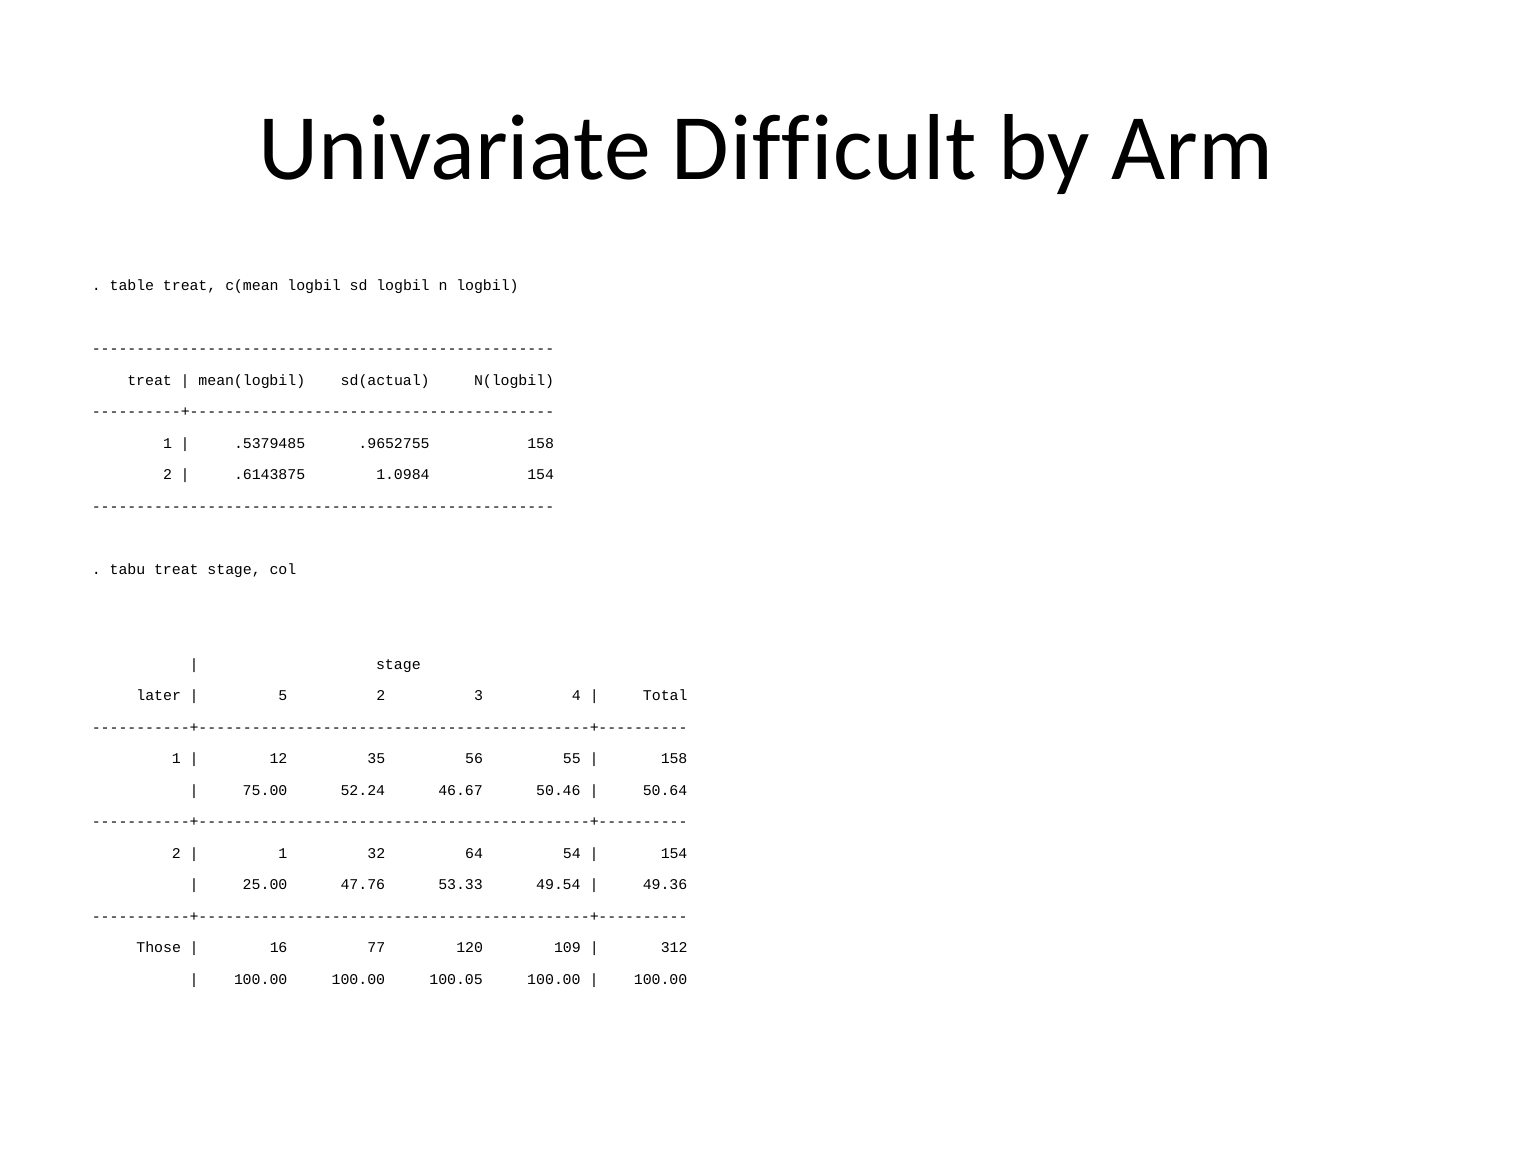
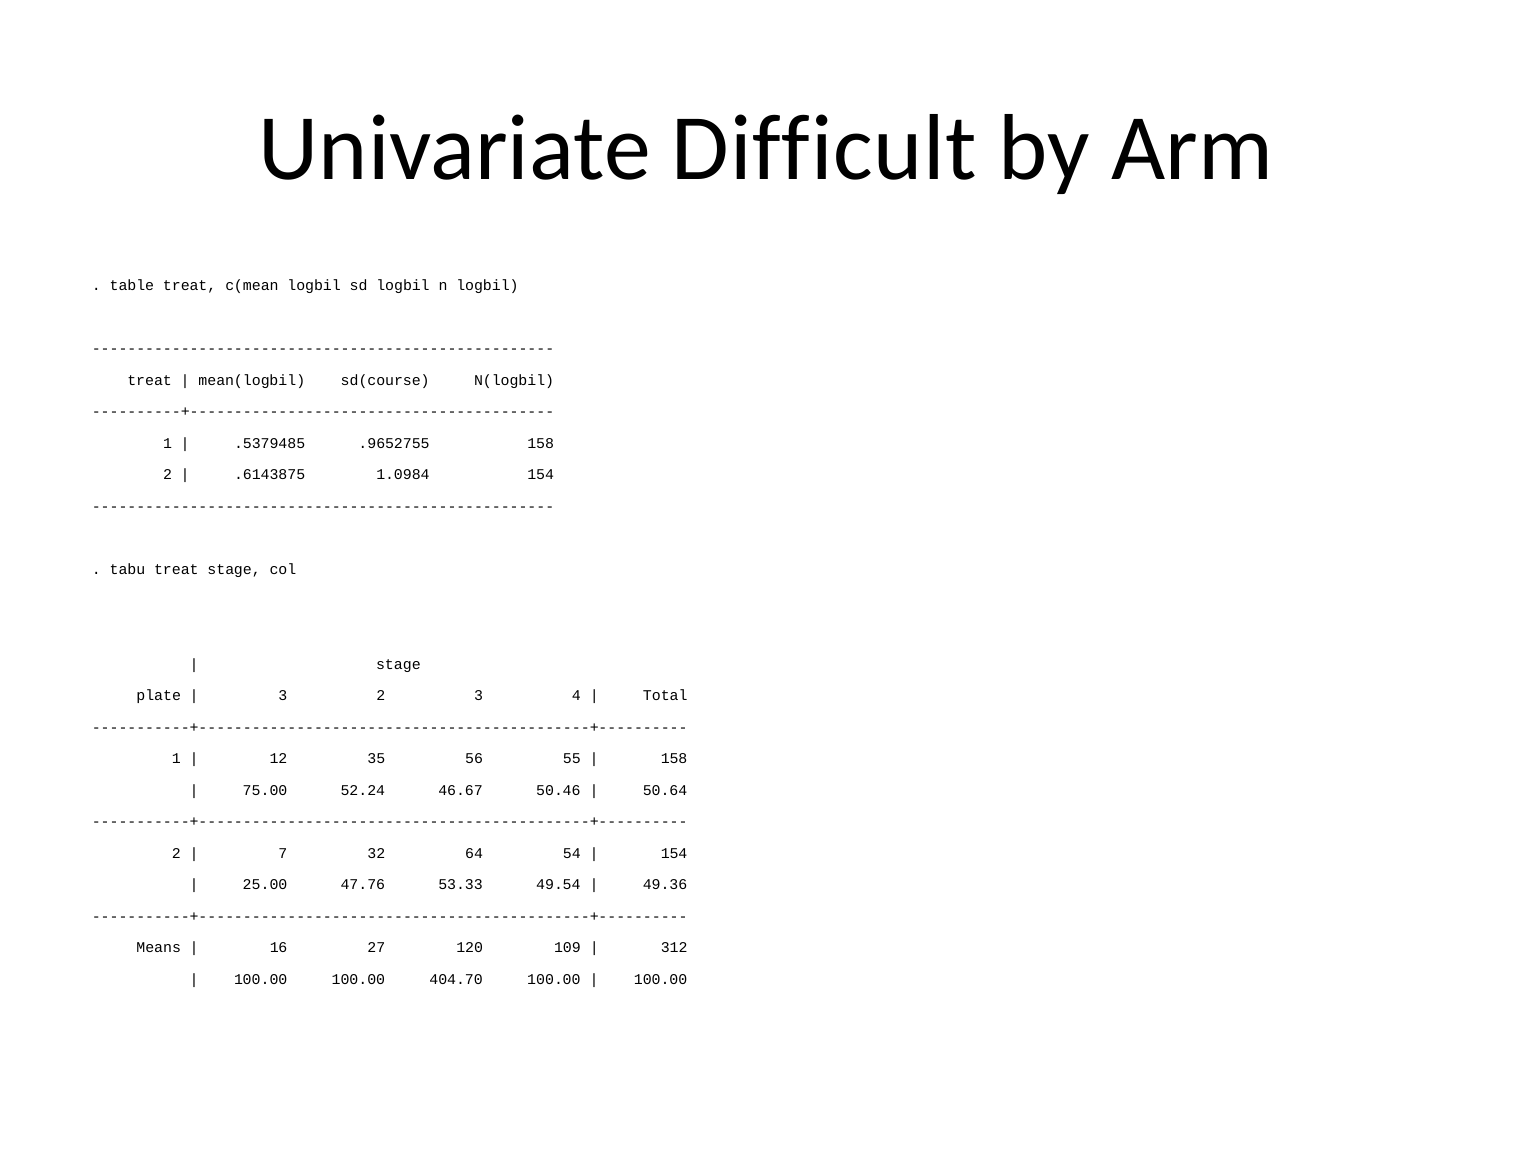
sd(actual: sd(actual -> sd(course (385, 380)
later: later -> plate (159, 695)
5: 5 -> 3 (283, 695)
1: 1 -> 7 (283, 853)
Those: Those -> Means (159, 948)
77: 77 -> 27 (376, 948)
100.05: 100.05 -> 404.70 (456, 979)
